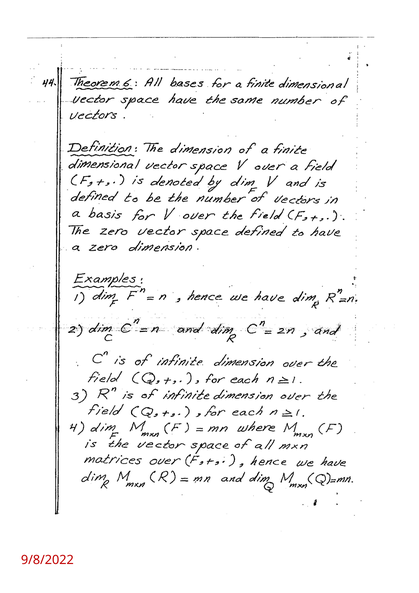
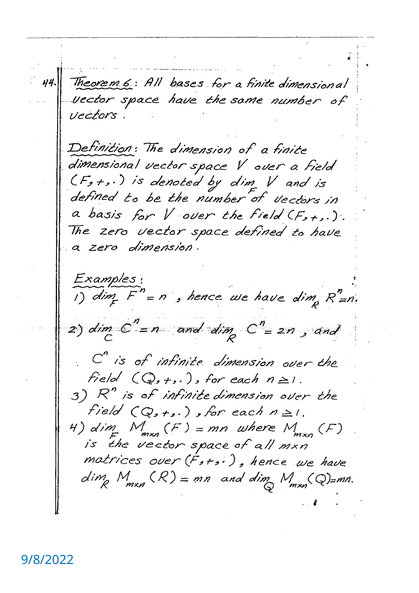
9/8/2022 colour: red -> blue (47, 560)
